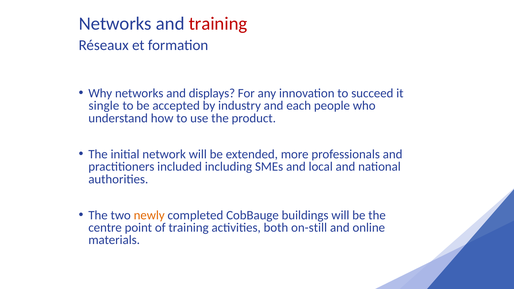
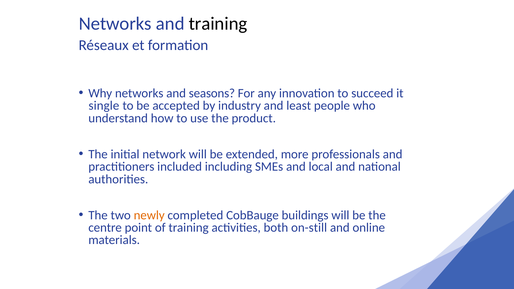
training colour: red -> black (218, 24)
displays: displays -> seasons (212, 93)
each: each -> least (299, 106)
